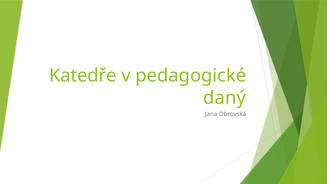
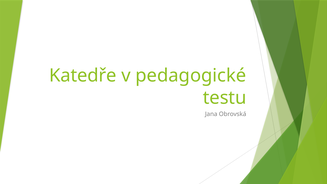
daný: daný -> testu (225, 98)
